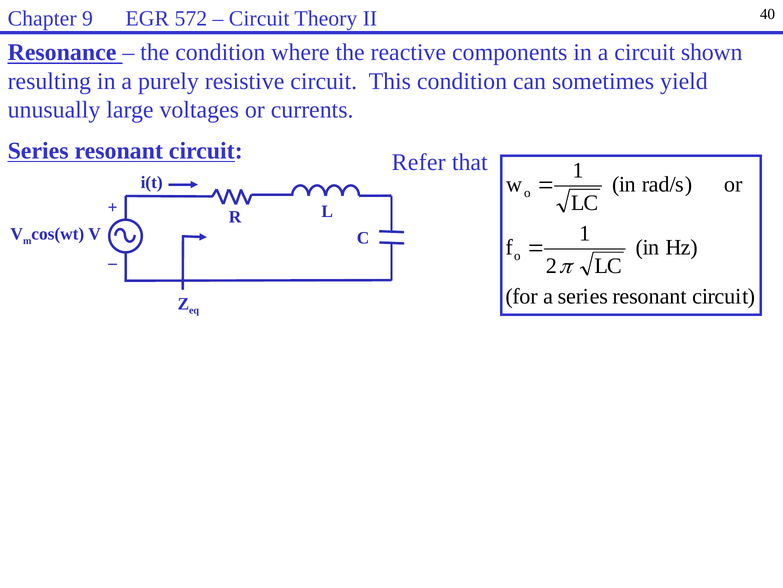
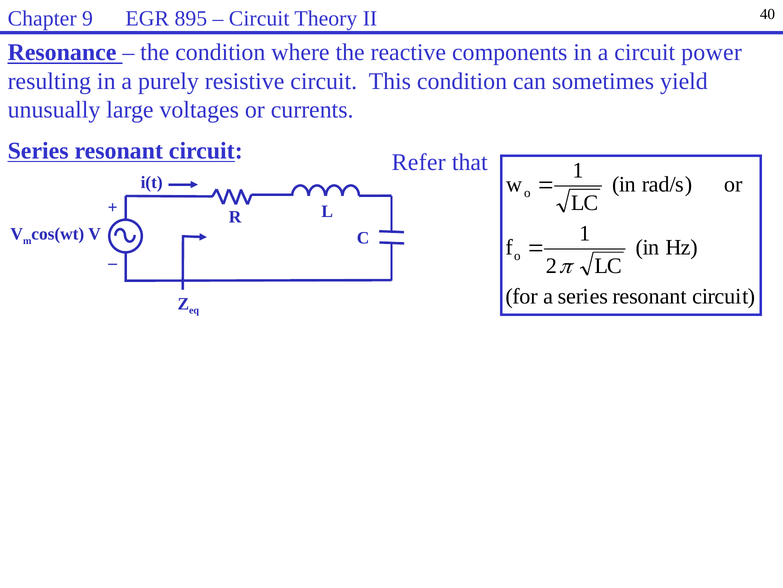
572: 572 -> 895 (191, 18)
shown: shown -> power (711, 52)
